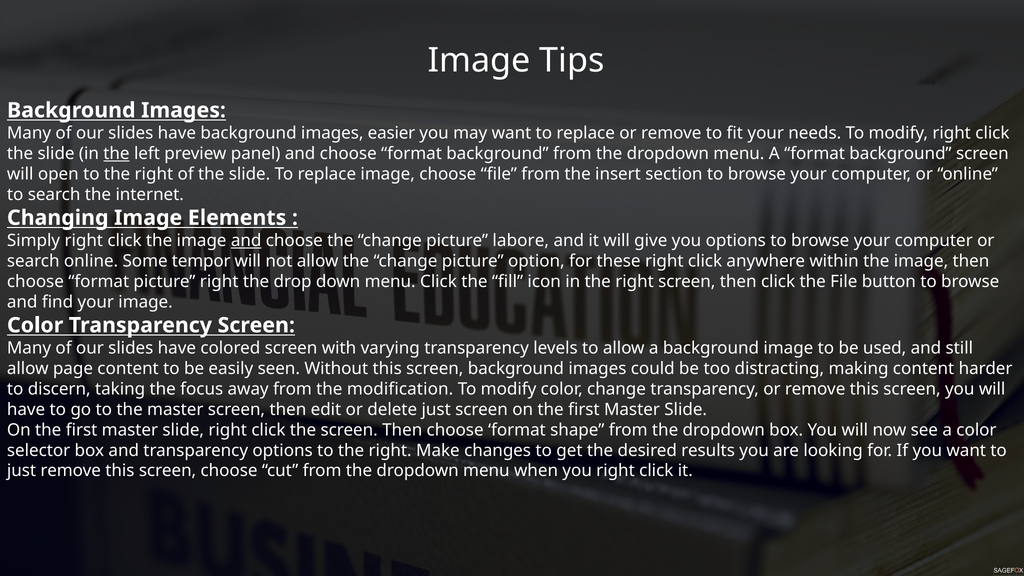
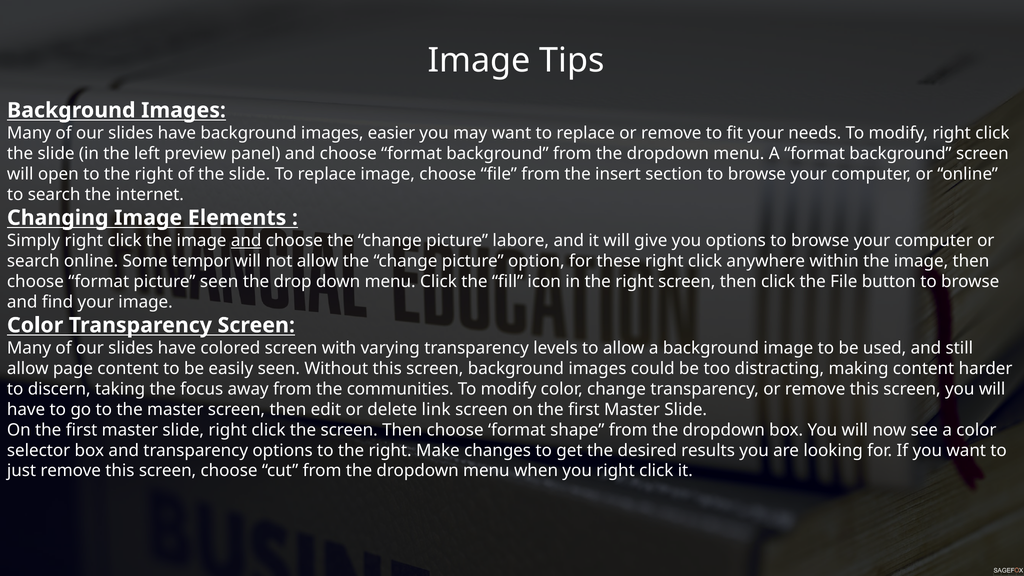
the underline: present -> none (116, 154)
picture right: right -> seen (219, 281)
modification: modification -> communities (400, 389)
delete just: just -> link (436, 409)
